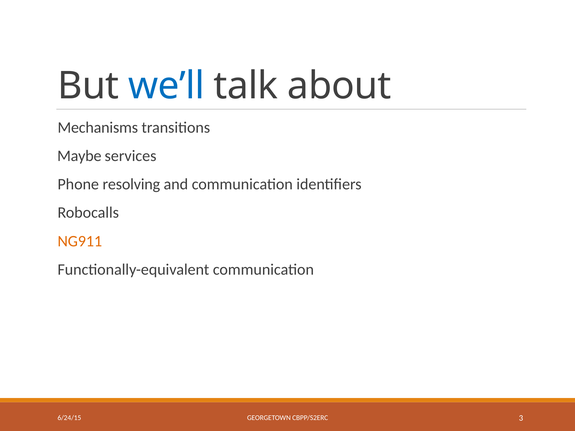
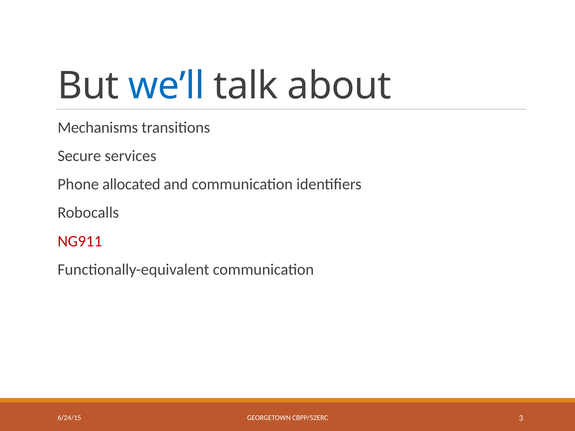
Maybe: Maybe -> Secure (79, 156)
resolving: resolving -> allocated (131, 184)
NG911 colour: orange -> red (80, 241)
